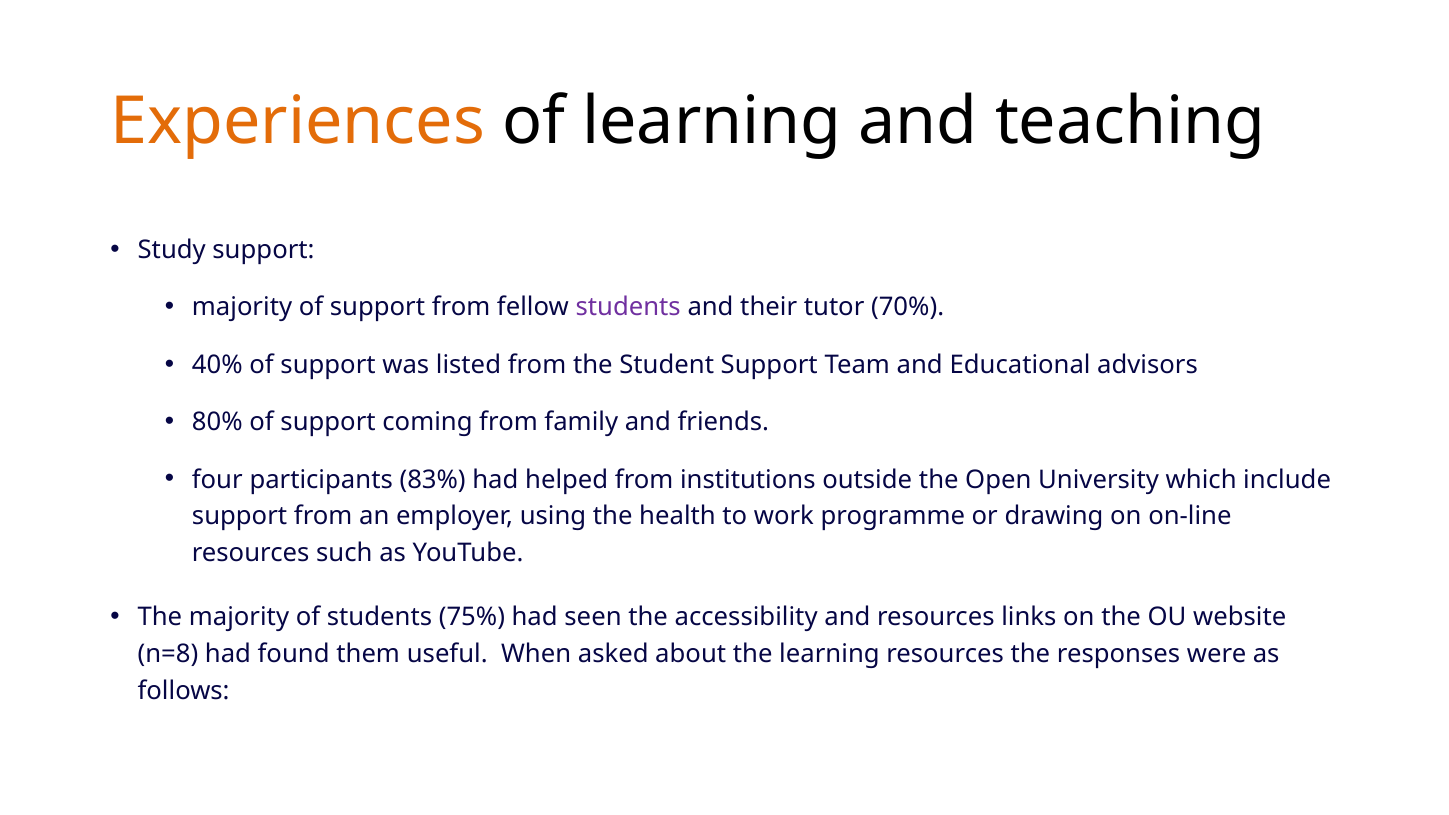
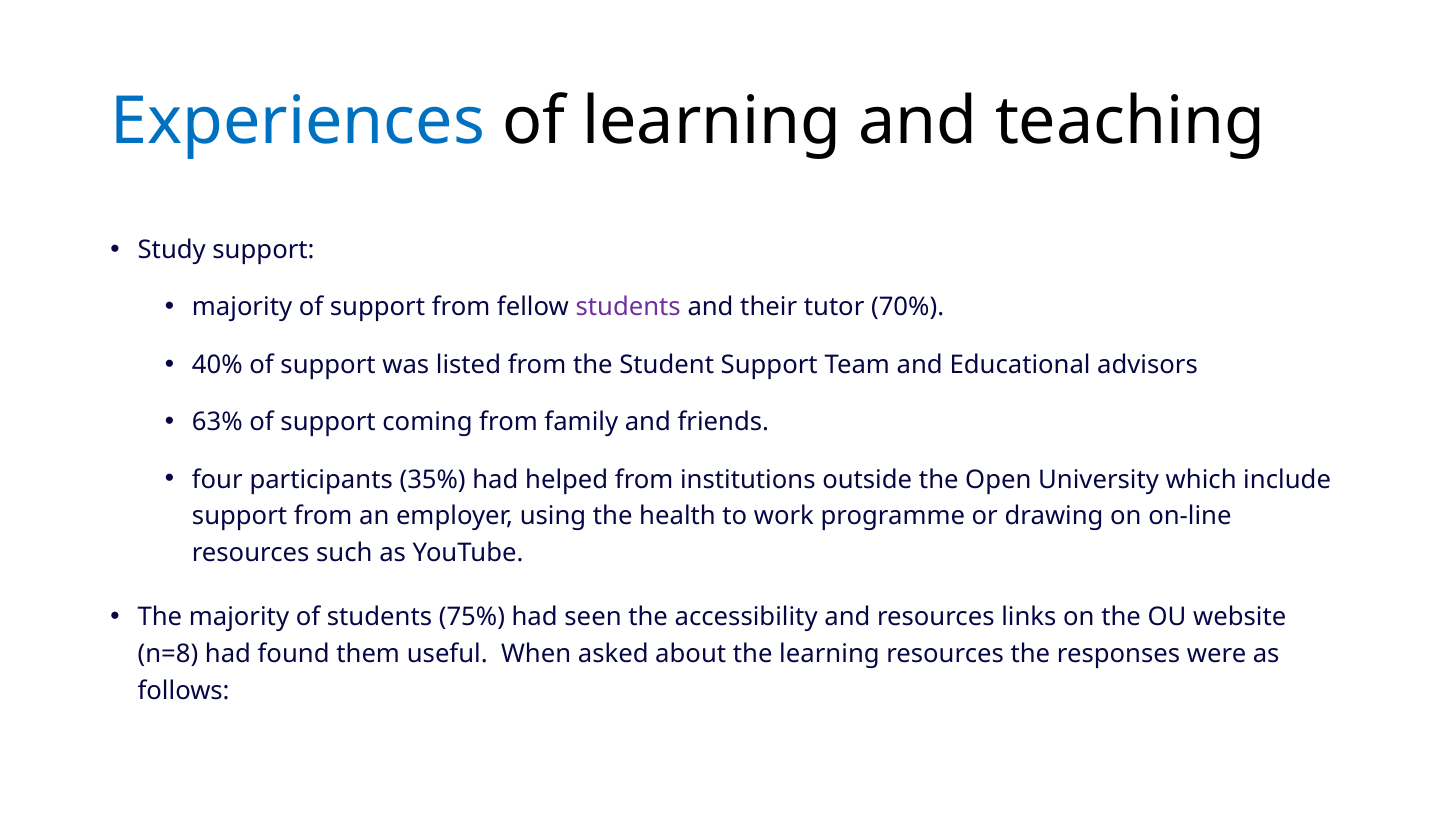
Experiences colour: orange -> blue (298, 122)
80%: 80% -> 63% (217, 422)
83%: 83% -> 35% (433, 480)
